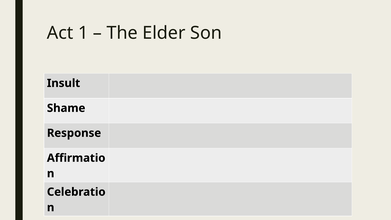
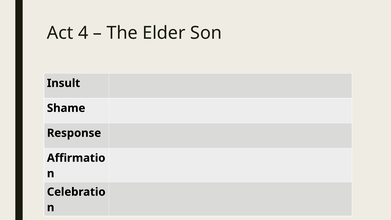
1: 1 -> 4 (83, 33)
